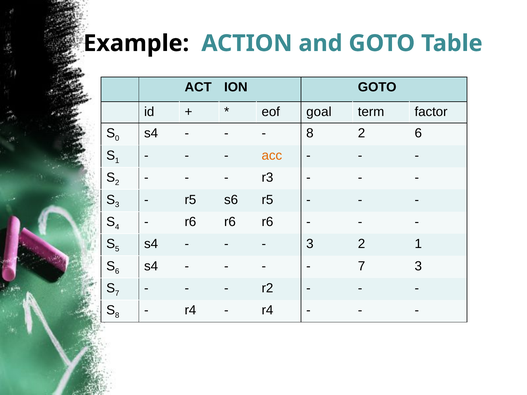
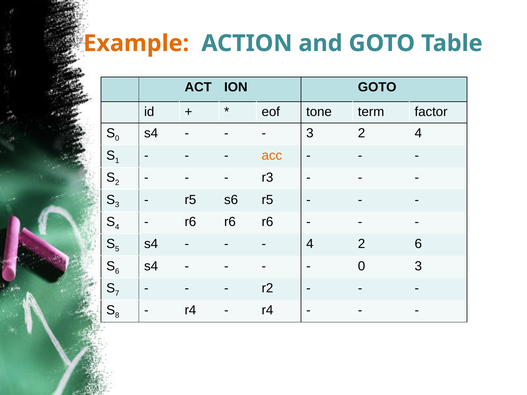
Example colour: black -> orange (136, 43)
goal: goal -> tone (319, 112)
8: 8 -> 3 (310, 133)
2 6: 6 -> 4 (418, 133)
3: 3 -> 4 (310, 244)
2 1: 1 -> 6 (418, 244)
7: 7 -> 0 (362, 266)
